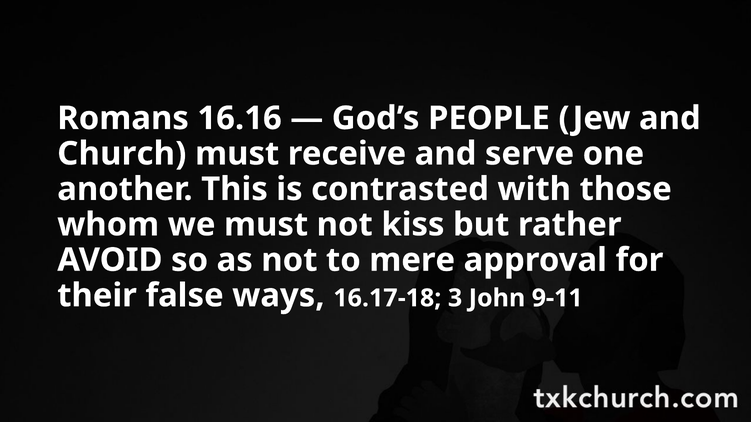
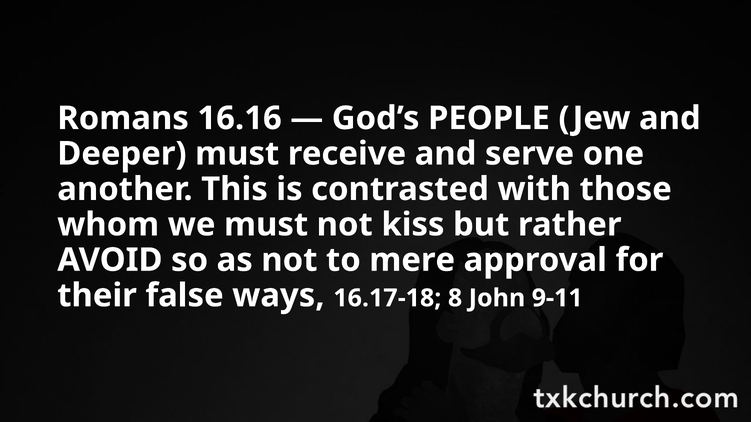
Church: Church -> Deeper (122, 154)
3: 3 -> 8 (455, 298)
